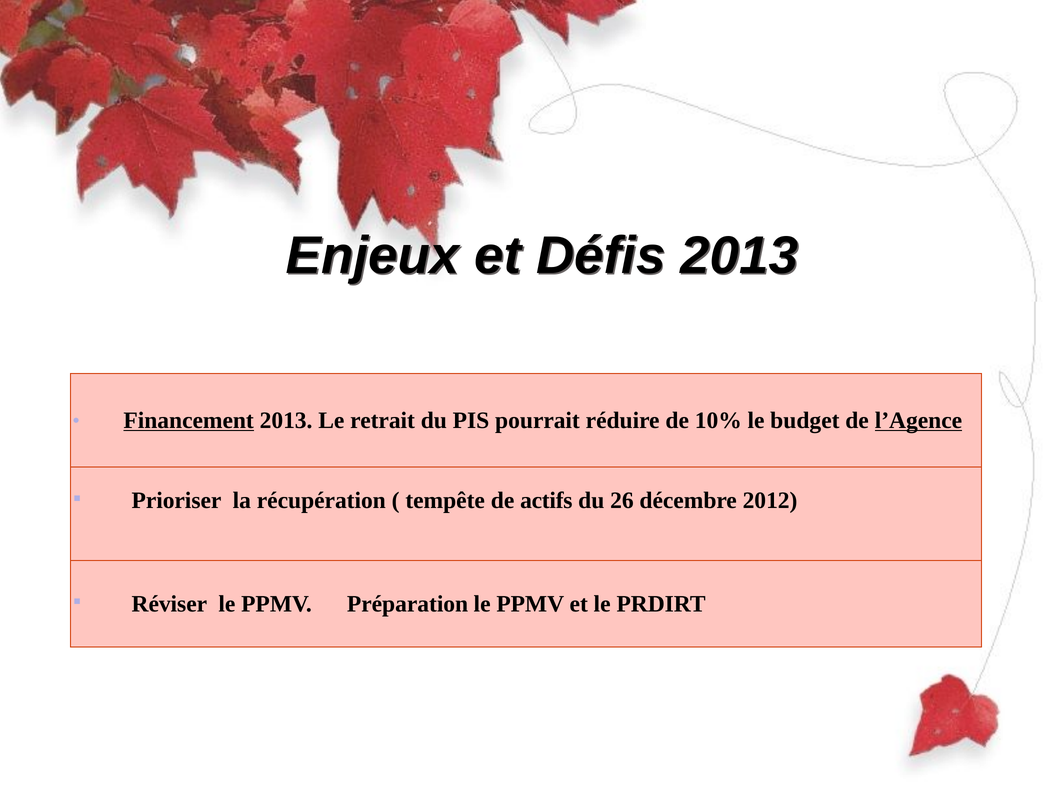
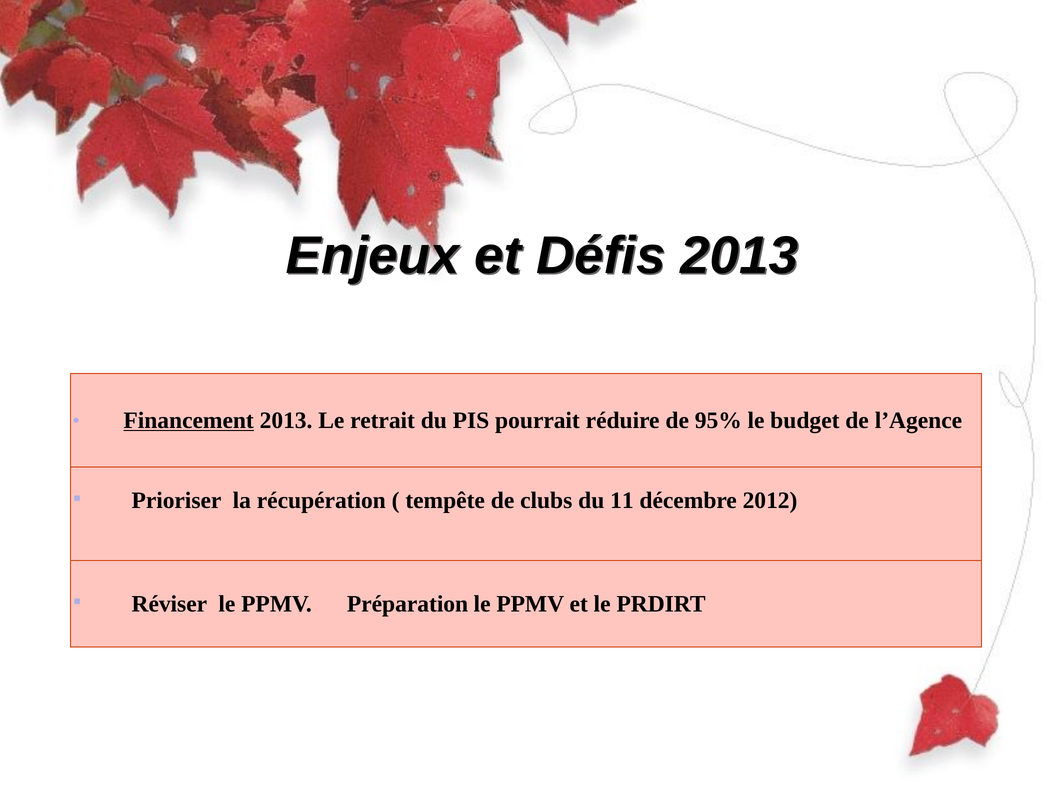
10%: 10% -> 95% (718, 420)
l’Agence underline: present -> none (918, 420)
actifs: actifs -> clubs (546, 501)
26: 26 -> 11 (622, 501)
